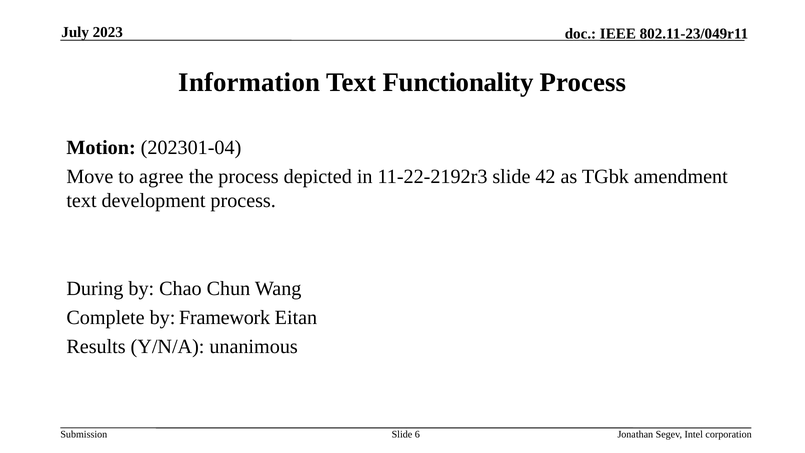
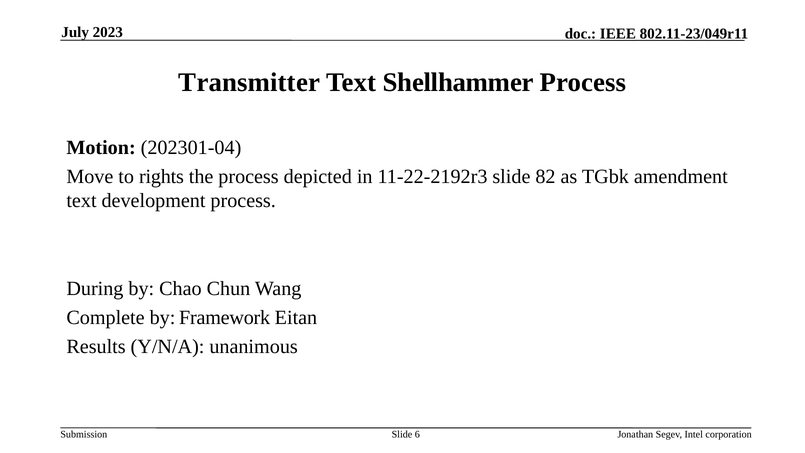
Information: Information -> Transmitter (249, 82)
Functionality: Functionality -> Shellhammer (458, 82)
agree: agree -> rights (161, 177)
42: 42 -> 82 (545, 177)
